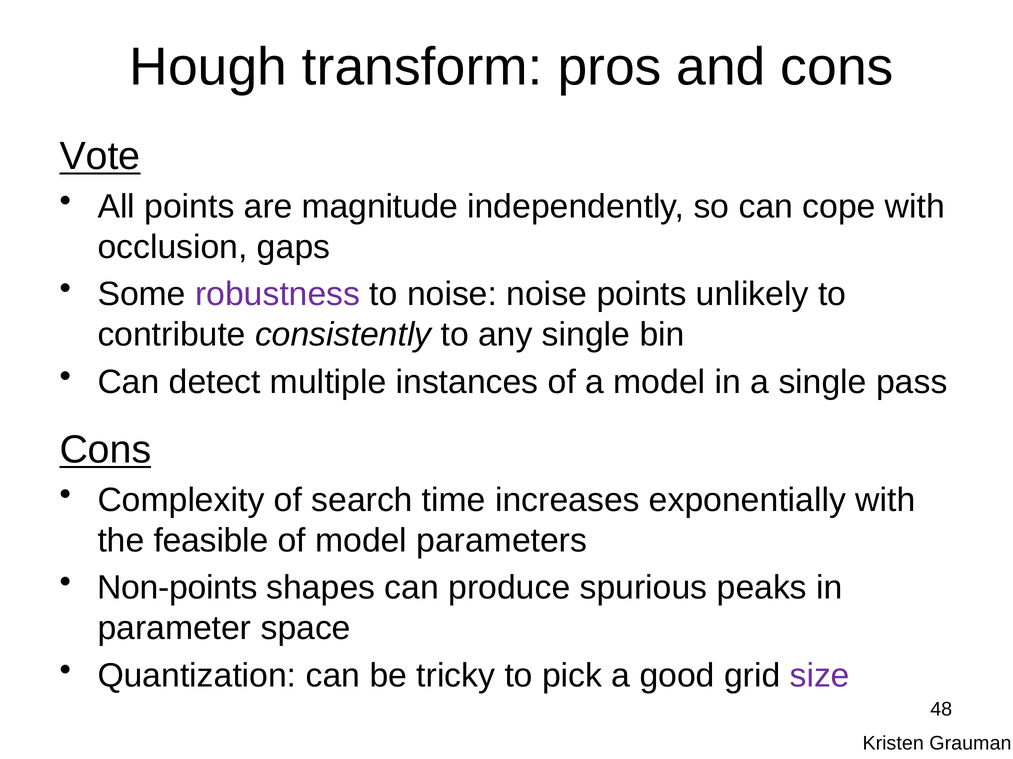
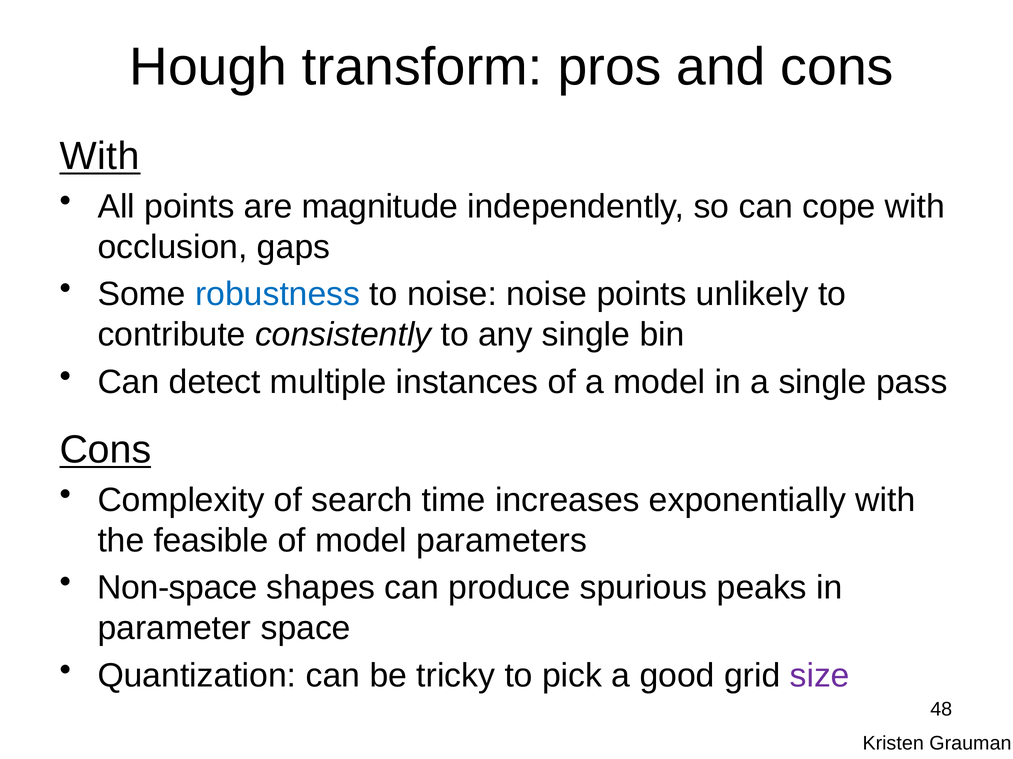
Vote: Vote -> With (100, 156)
robustness colour: purple -> blue (278, 295)
Non-points: Non-points -> Non-space (177, 588)
